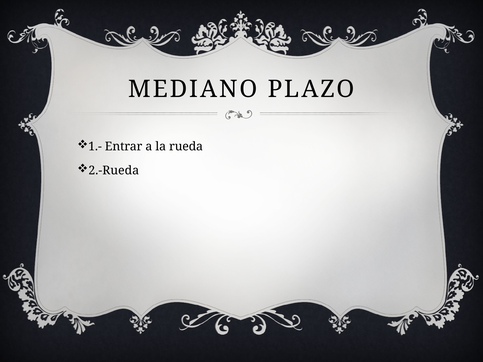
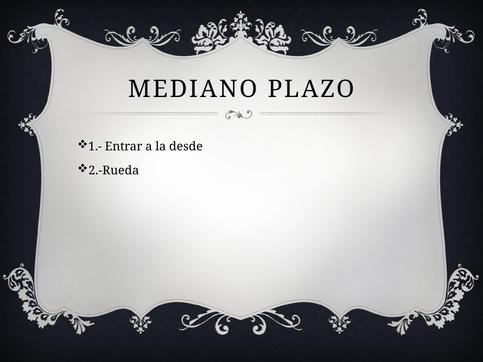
rueda: rueda -> desde (186, 147)
